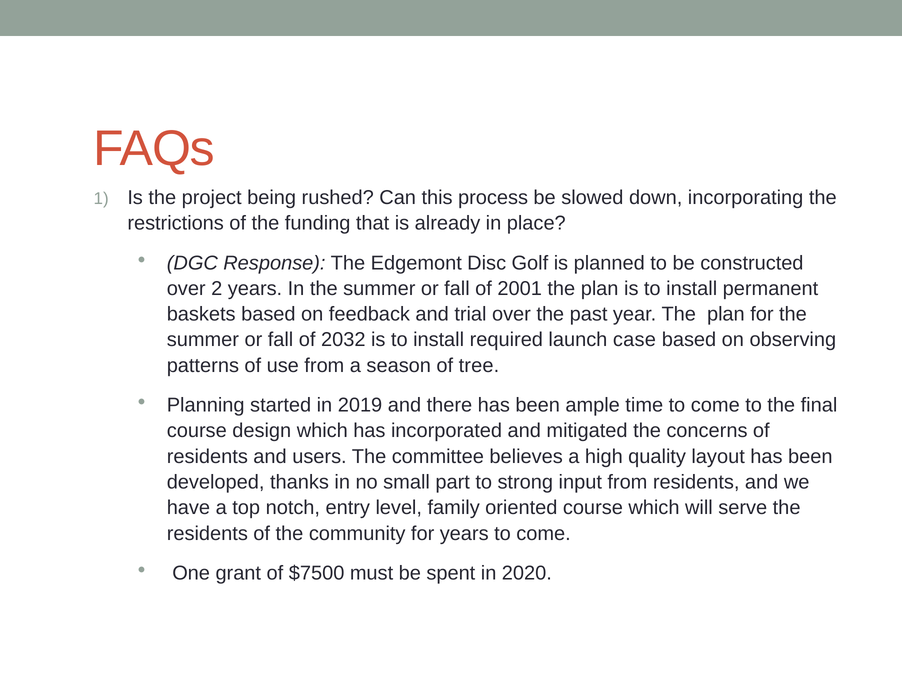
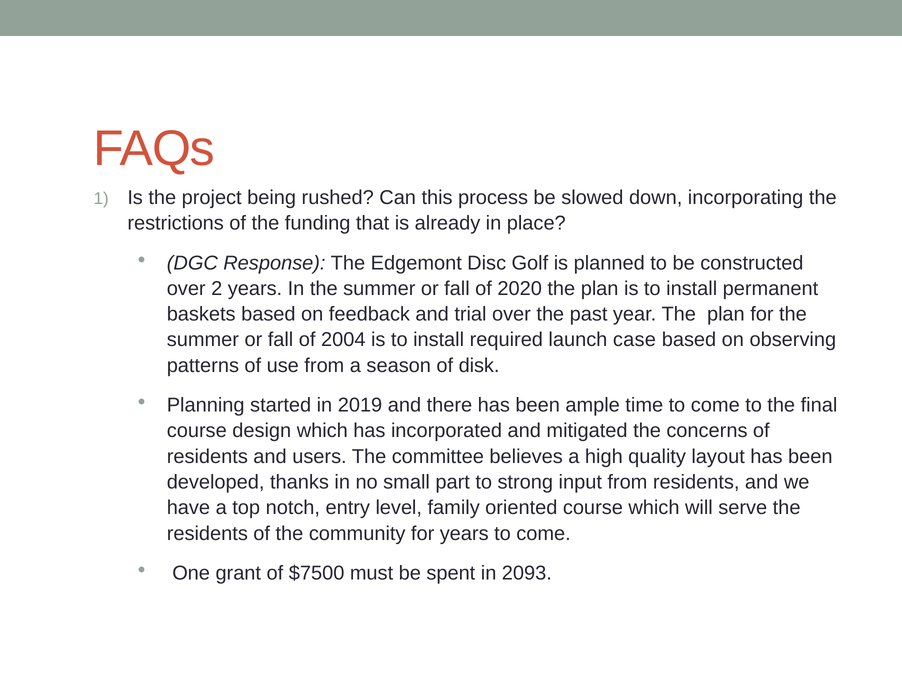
2001: 2001 -> 2020 (520, 289)
2032: 2032 -> 2004 (343, 340)
tree: tree -> disk (479, 366)
2020: 2020 -> 2093 (527, 574)
